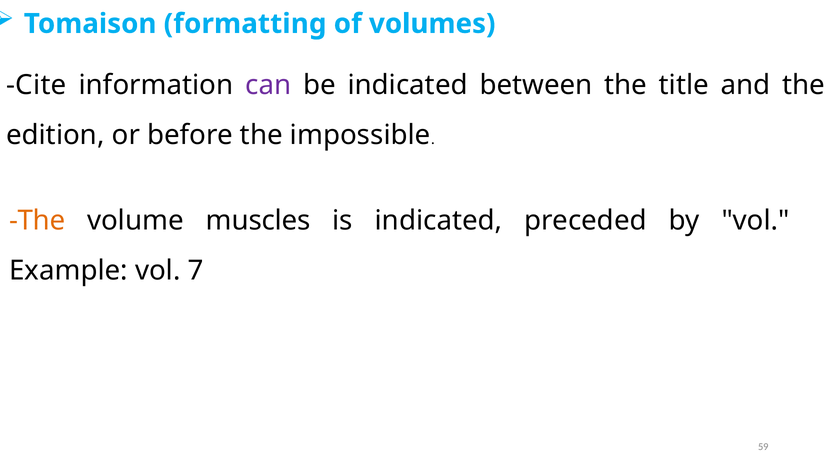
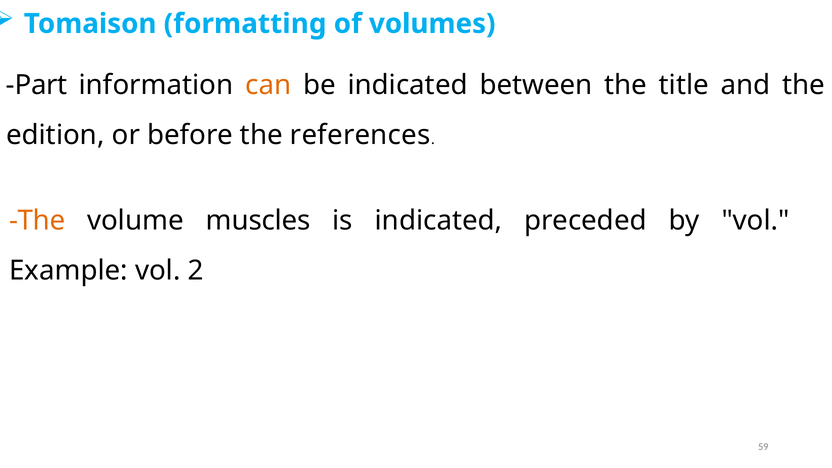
Cite: Cite -> Part (37, 85)
can colour: purple -> orange (268, 85)
impossible: impossible -> references (360, 135)
7: 7 -> 2 (196, 271)
